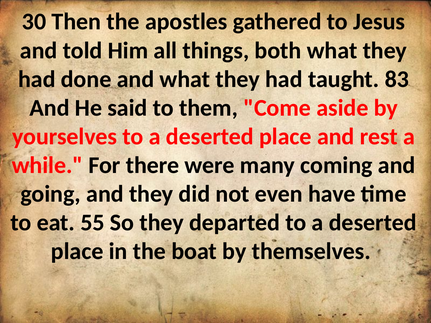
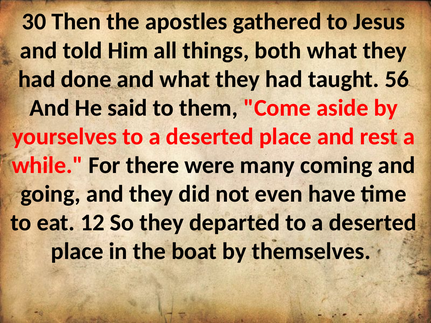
83: 83 -> 56 (397, 79)
55: 55 -> 12 (92, 223)
